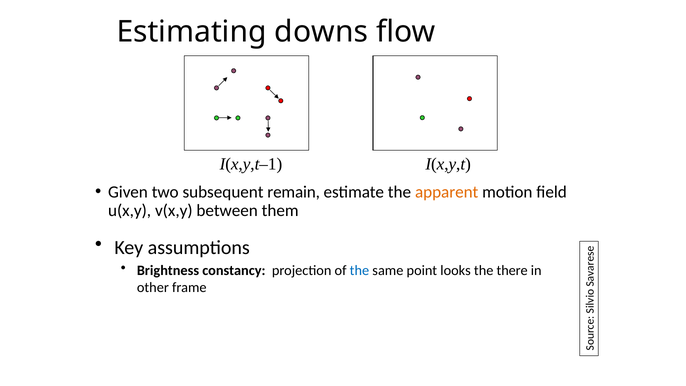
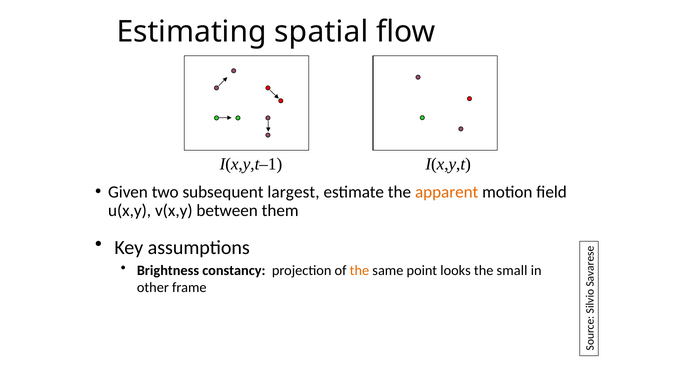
Estimating downs: downs -> spatial (321, 32)
remain: remain -> largest (293, 192)
the colour: blue -> orange (359, 270)
there: there -> small (512, 270)
